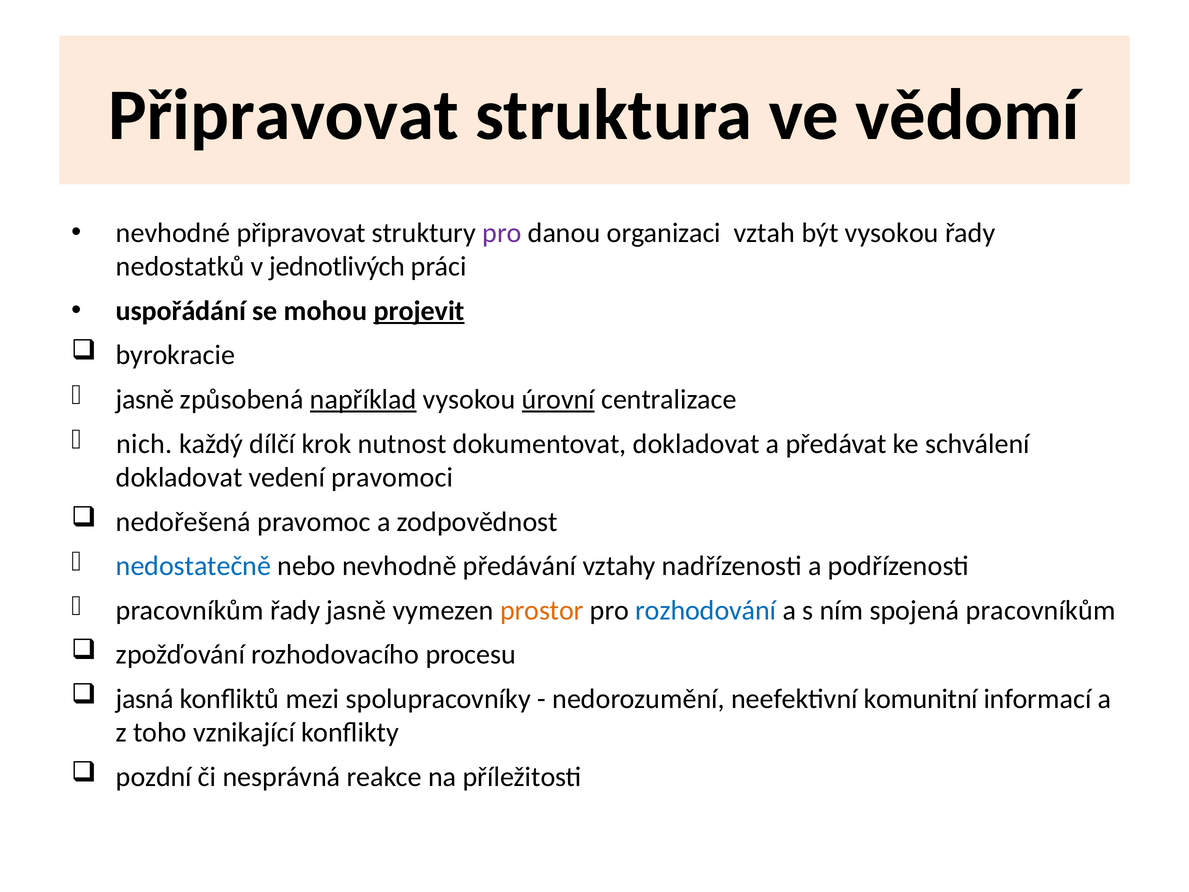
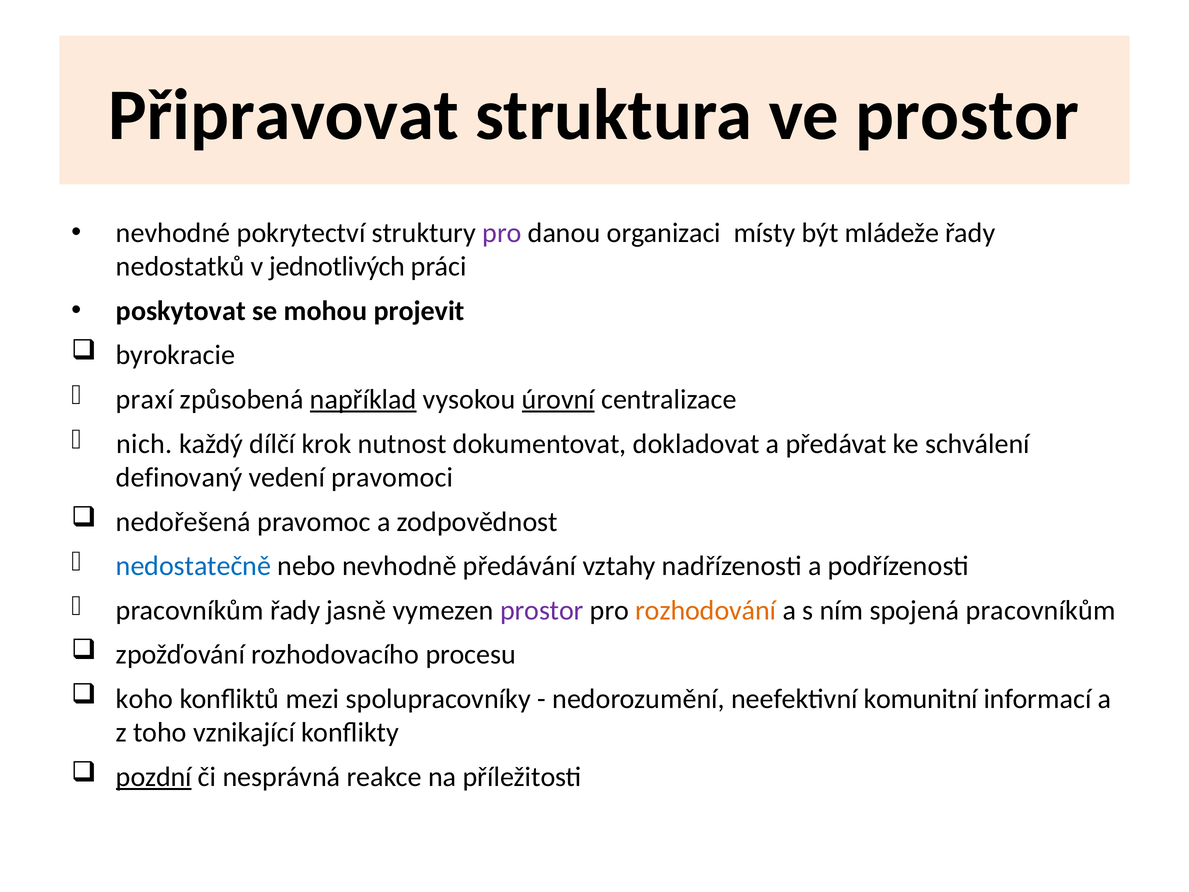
ve vědomí: vědomí -> prostor (967, 115)
nevhodné připravovat: připravovat -> pokrytectví (301, 233)
vztah: vztah -> místy (764, 233)
být vysokou: vysokou -> mládeže (892, 233)
uspořádání: uspořádání -> poskytovat (181, 311)
projevit underline: present -> none (419, 311)
jasně: jasně -> praxí (145, 399)
dokladovat: dokladovat -> definovaný (179, 477)
prostor colour: orange -> purple (542, 610)
rozhodování colour: blue -> orange (706, 610)
jasná: jasná -> koho (145, 699)
pozdní underline: none -> present (154, 777)
